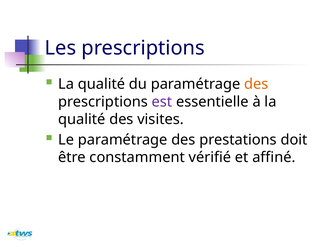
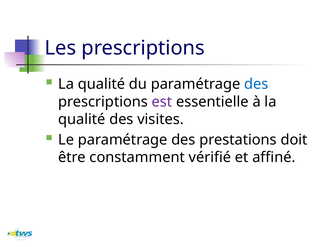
des colour: orange -> blue (256, 84)
